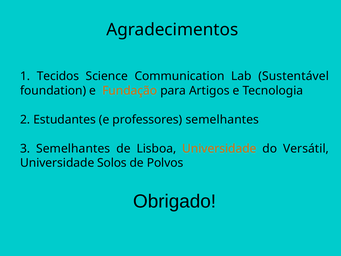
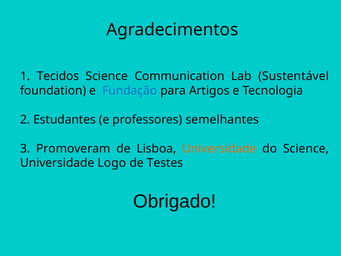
Fundação colour: orange -> blue (130, 91)
3 Semelhantes: Semelhantes -> Promoveram (73, 148)
do Versátil: Versátil -> Science (306, 148)
Solos: Solos -> Logo (112, 163)
Polvos: Polvos -> Testes (165, 163)
